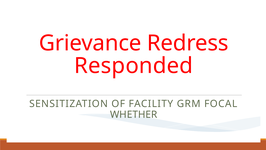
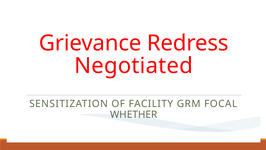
Responded: Responded -> Negotiated (134, 66)
